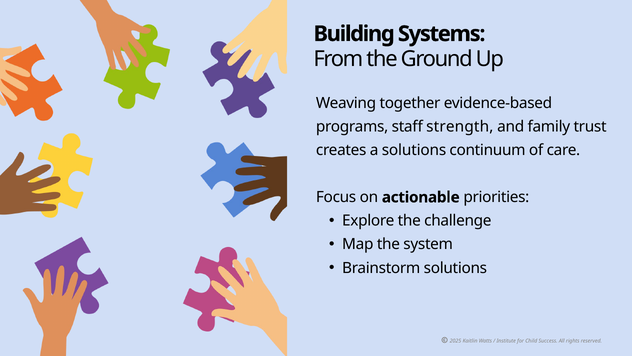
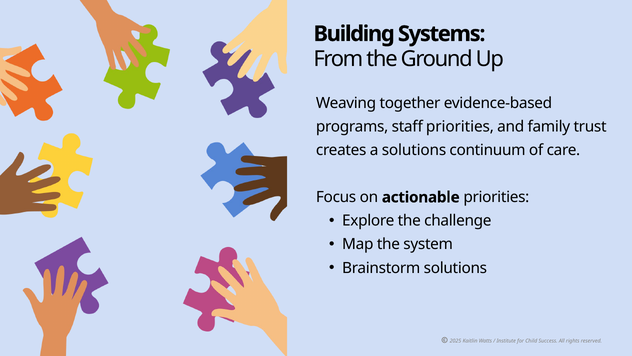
staff strength: strength -> priorities (460, 127)
